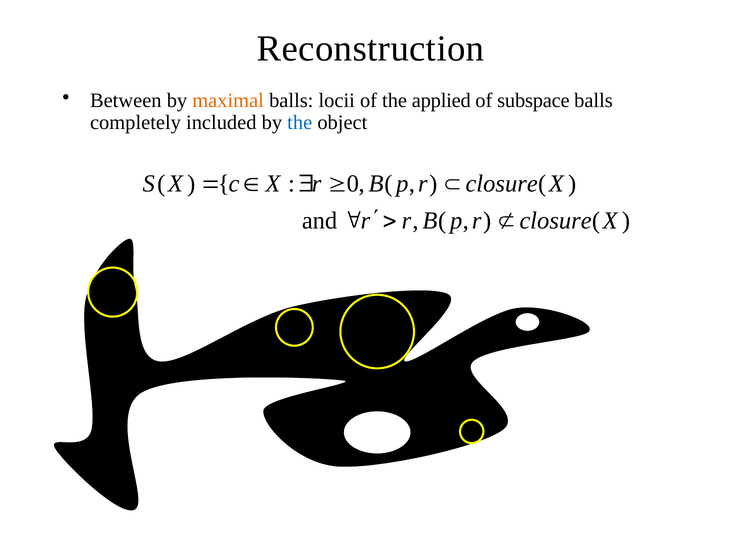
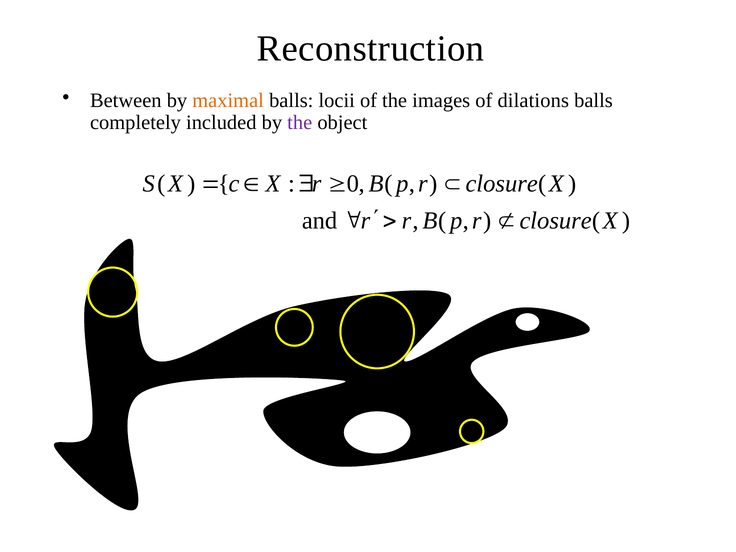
applied: applied -> images (441, 100)
subspace: subspace -> dilations (533, 100)
the colour: blue -> purple (300, 122)
